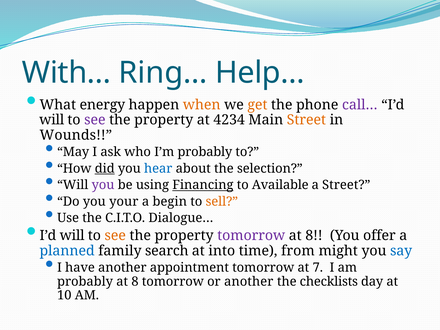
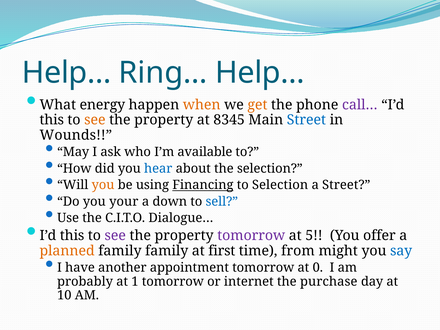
With…: With… -> Help… (67, 73)
will: will -> this (52, 120)
see colour: purple -> orange (95, 120)
4234: 4234 -> 8345 (229, 120)
Street colour: orange -> blue (306, 120)
I’m probably: probably -> available (205, 152)
did underline: present -> none (105, 169)
you colour: purple -> orange (103, 185)
to Available: Available -> Selection (280, 185)
begin: begin -> down (170, 202)
sell colour: orange -> blue (222, 202)
will: will -> this (72, 236)
see colour: orange -> purple (115, 236)
8: 8 -> 5 (314, 236)
planned colour: blue -> orange (67, 251)
family search: search -> family (167, 251)
into: into -> first (222, 251)
7: 7 -> 0 (318, 268)
8: 8 -> 1 (135, 282)
or another: another -> internet (249, 282)
checklists: checklists -> purchase (329, 282)
